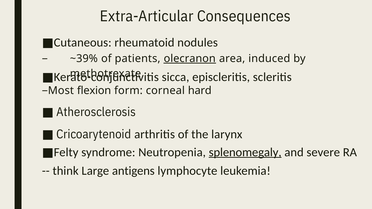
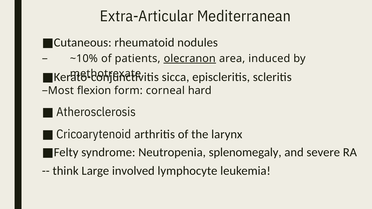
Consequences: Consequences -> Mediterranean (244, 16)
~39%: ~39% -> ~10% (84, 59)
splenomegaly underline: present -> none (245, 152)
antigens: antigens -> involved (133, 171)
